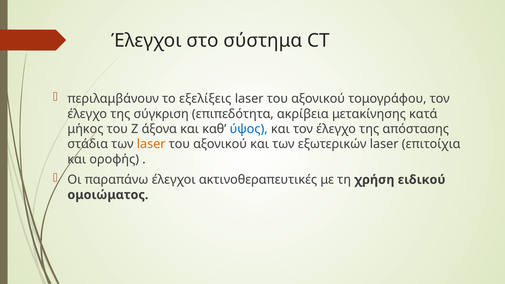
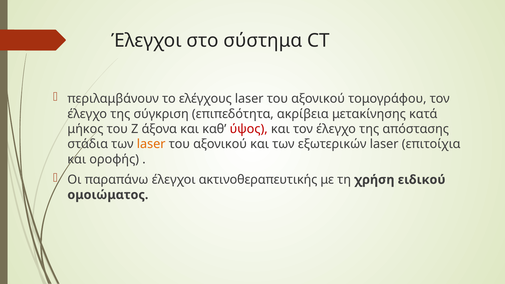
εξελίξεις: εξελίξεις -> ελέγχους (205, 99)
ύψος colour: blue -> red (249, 129)
ακτινοθεραπευτικές: ακτινοθεραπευτικές -> ακτινοθεραπευτικής (258, 180)
